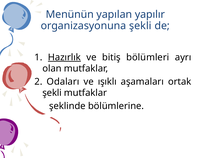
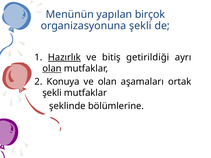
yapılır: yapılır -> birçok (150, 14)
bölümleri: bölümleri -> getirildiği (148, 57)
olan underline: none -> present (52, 69)
Odaları: Odaları -> Konuya (63, 82)
ve ışıklı: ışıklı -> olan (107, 82)
